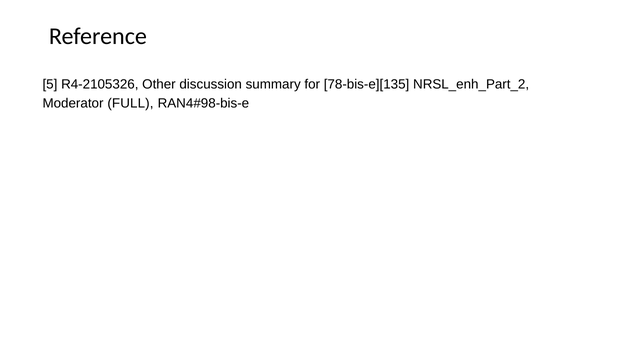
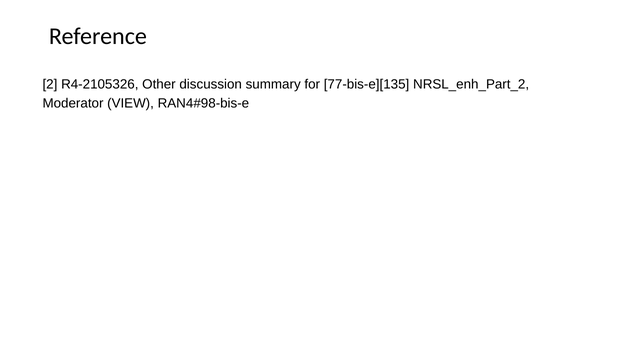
5: 5 -> 2 (50, 84)
78-bis-e][135: 78-bis-e][135 -> 77-bis-e][135 (367, 84)
FULL: FULL -> VIEW (131, 104)
